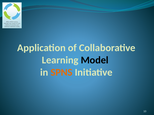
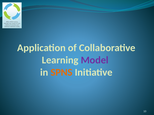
Model colour: black -> purple (95, 60)
